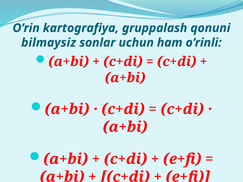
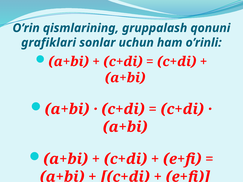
kartografiya: kartografiya -> qismlarining (81, 28)
bilmaysiz: bilmaysiz -> grafiklari (49, 43)
